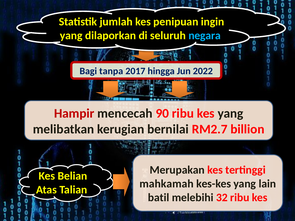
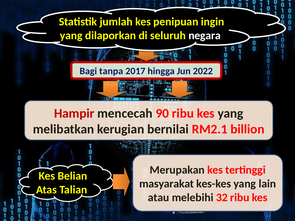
negara colour: light blue -> white (205, 36)
RM2.7: RM2.7 -> RM2.1 (210, 129)
mahkamah: mahkamah -> masyarakat (167, 184)
batil: batil -> atau (159, 198)
